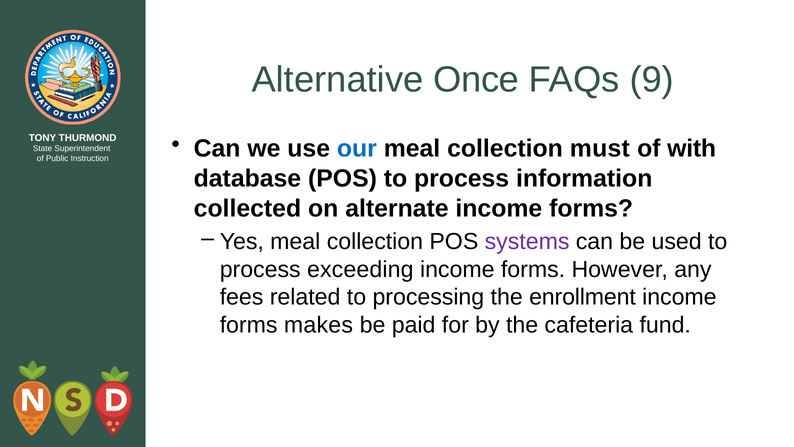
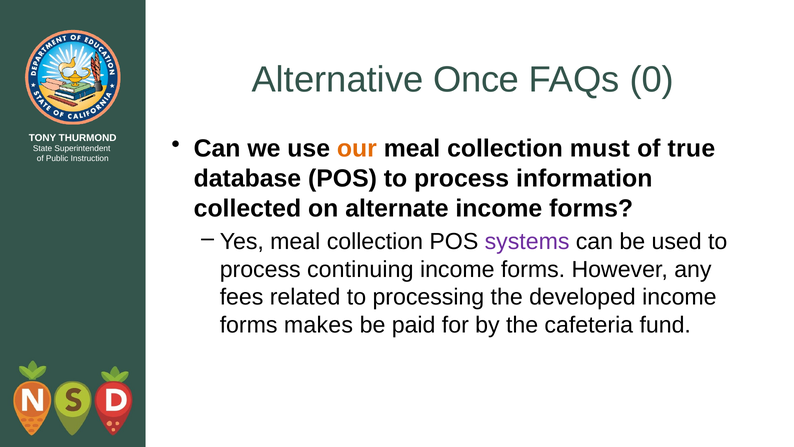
9: 9 -> 0 (652, 79)
our colour: blue -> orange (357, 149)
with: with -> true (691, 149)
exceeding: exceeding -> continuing (360, 269)
enrollment: enrollment -> developed (582, 297)
